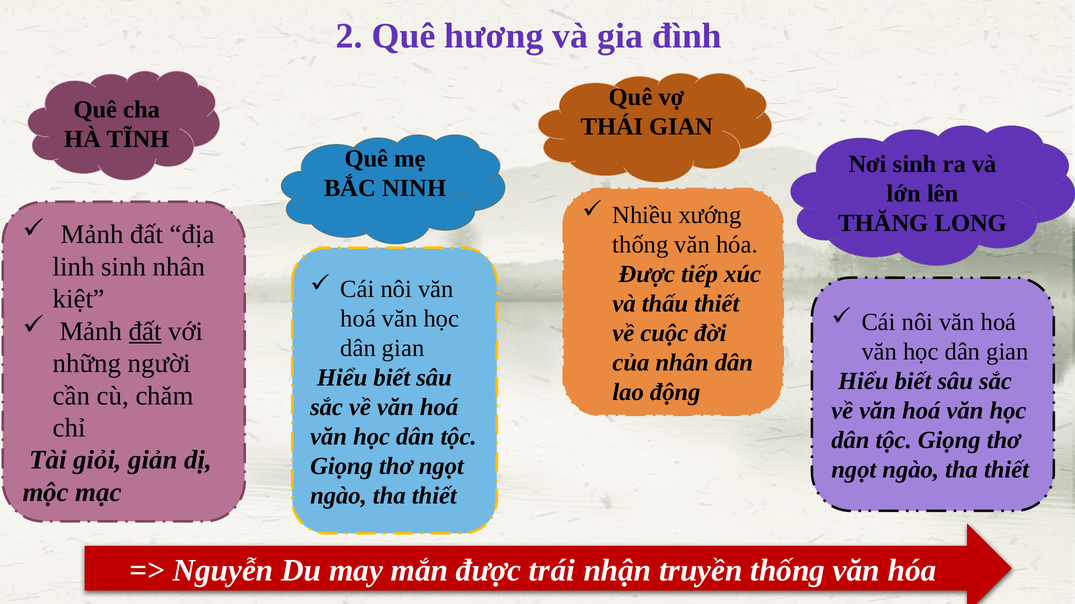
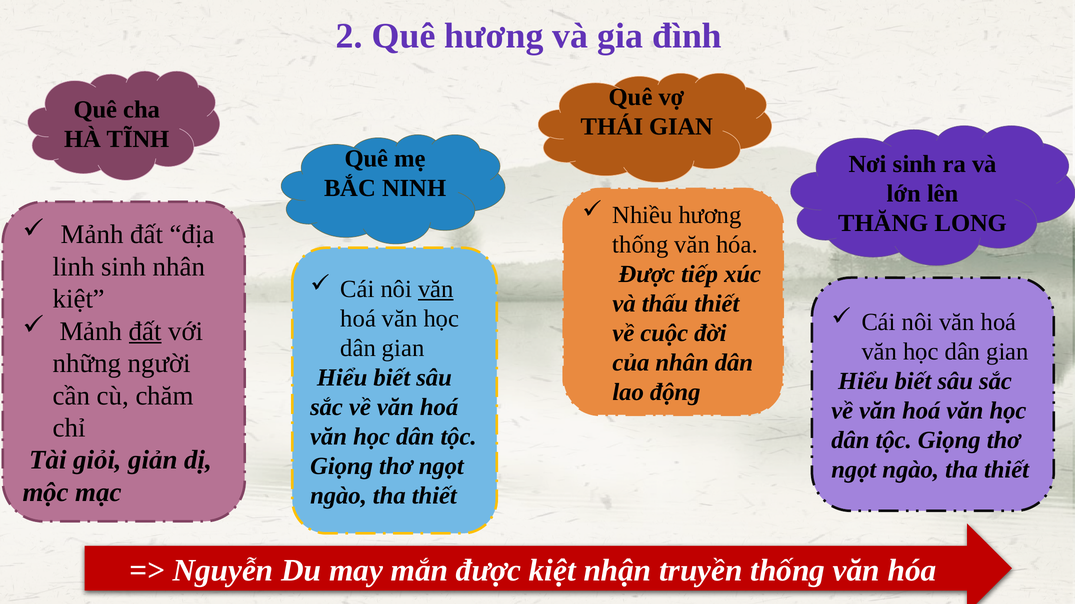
Nhiều xướng: xướng -> hương (710, 215)
văn underline: none -> present (436, 289)
được trái: trái -> kiệt (552, 571)
